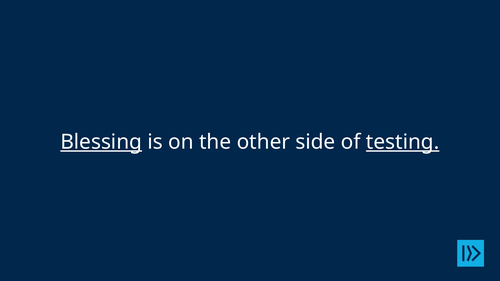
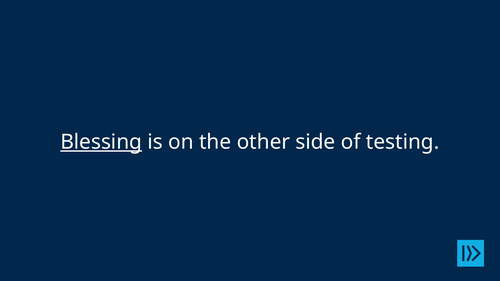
testing underline: present -> none (403, 142)
